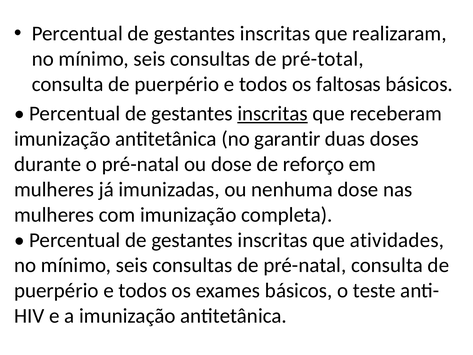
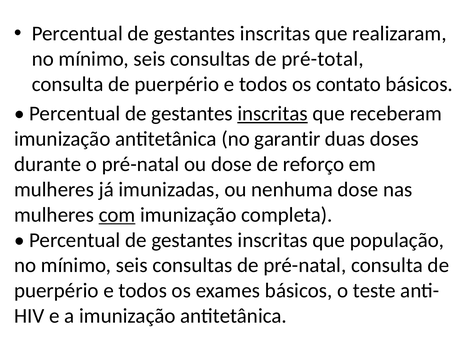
faltosas: faltosas -> contato (349, 84)
com underline: none -> present (117, 215)
atividades: atividades -> população (397, 240)
